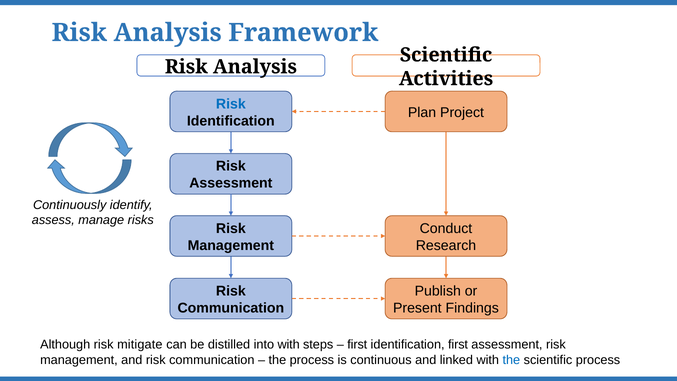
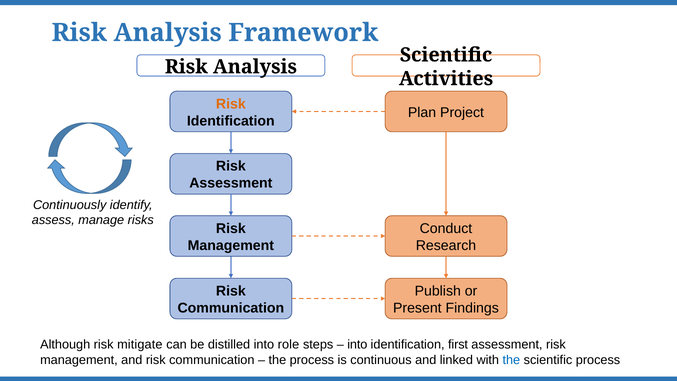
Risk colour: blue -> orange (231, 104)
into with: with -> role (288, 344)
first: first -> into (357, 344)
